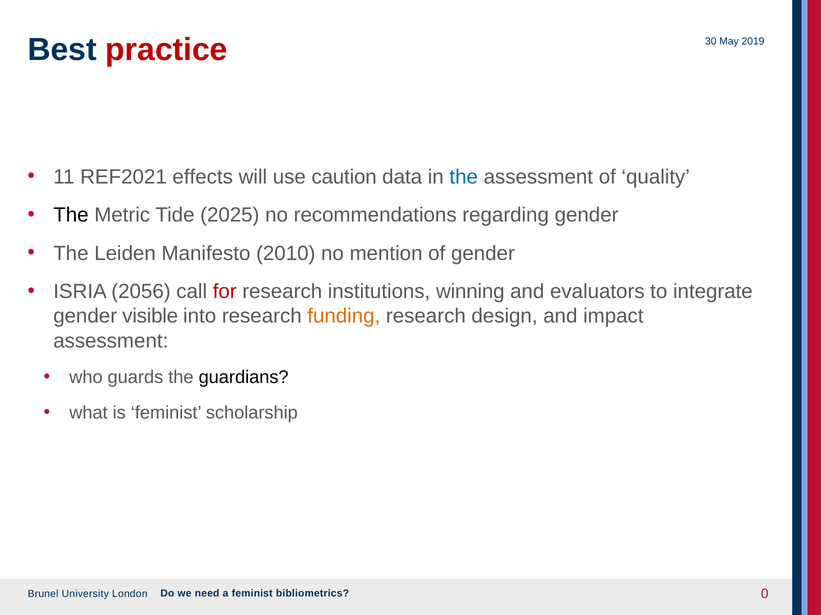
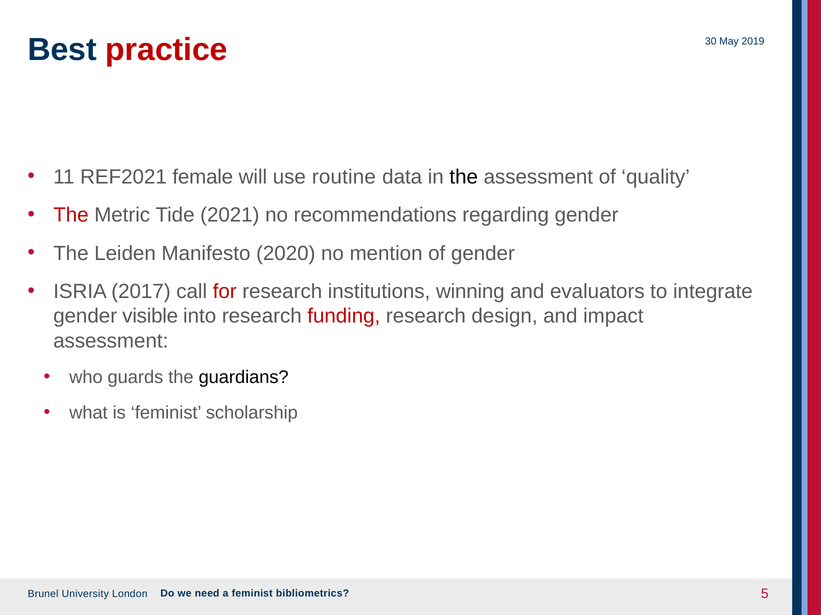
effects: effects -> female (203, 177)
caution: caution -> routine (344, 177)
the colour: blue -> black (464, 177)
The colour: black -> red (71, 215)
2025: 2025 -> 2021 (230, 215)
2010: 2010 -> 2020 (286, 254)
2056: 2056 -> 2017 (141, 292)
funding colour: orange -> red (344, 317)
0: 0 -> 5 (765, 594)
